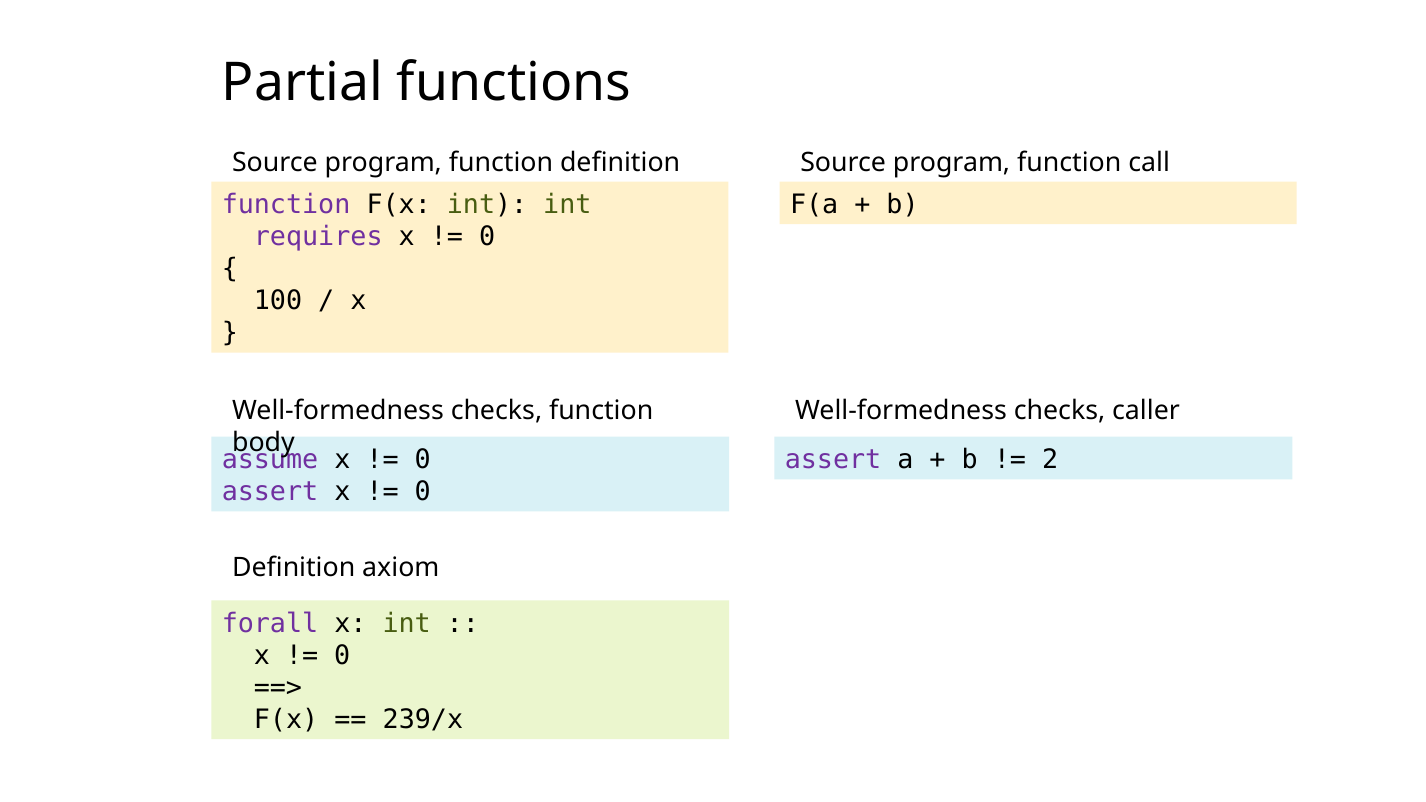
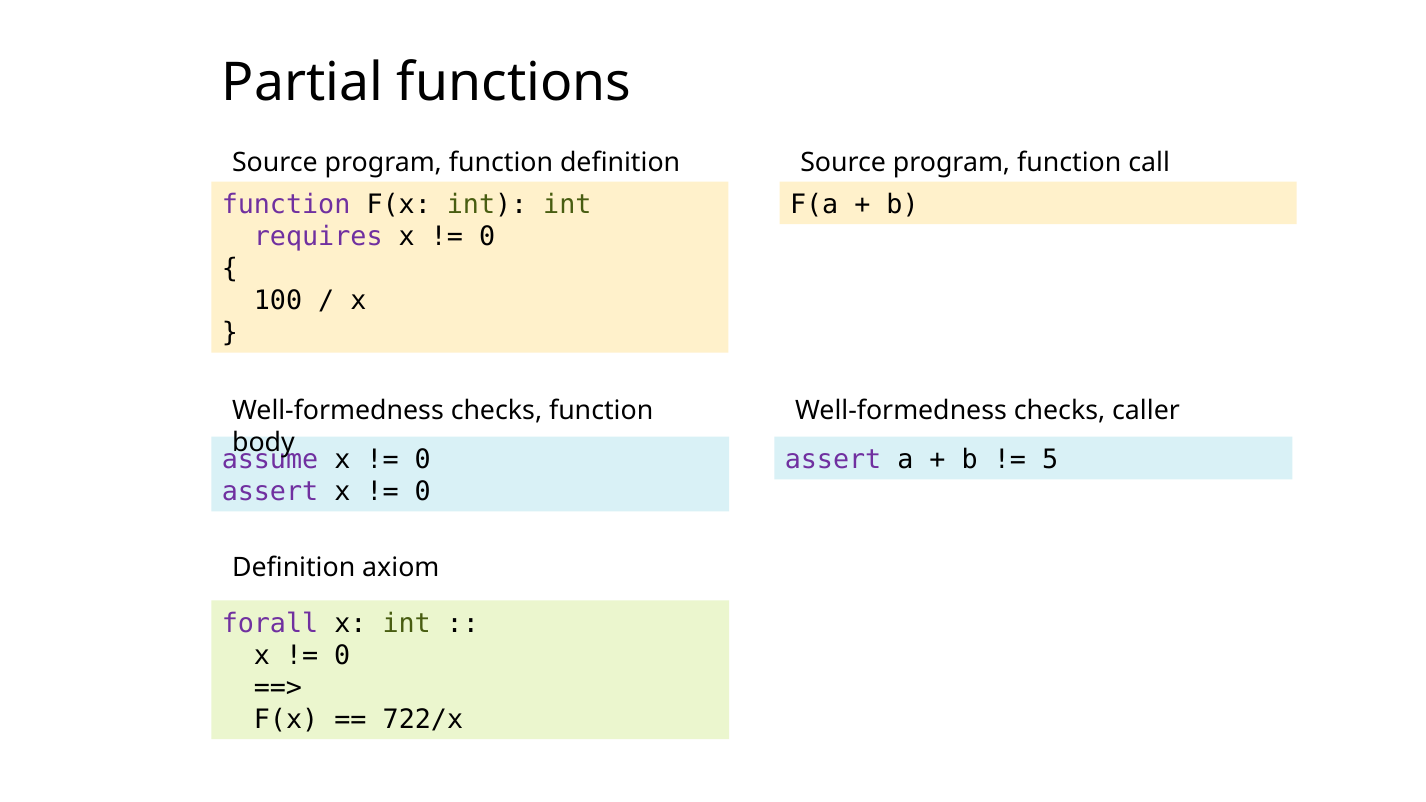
2: 2 -> 5 (1050, 460)
239/x: 239/x -> 722/x (423, 720)
